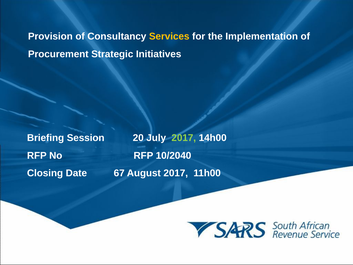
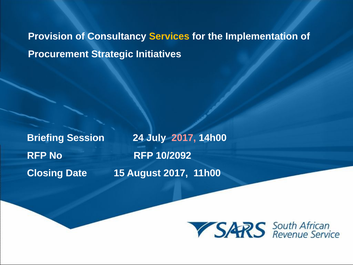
20: 20 -> 24 (138, 138)
2017 colour: light green -> pink (184, 138)
10/2040: 10/2040 -> 10/2092 (174, 155)
67: 67 -> 15 (119, 173)
